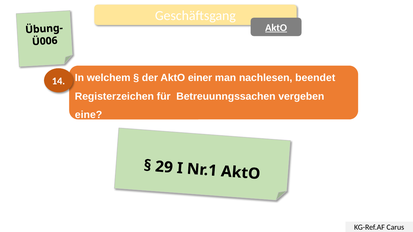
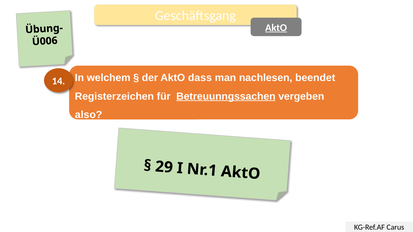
einer: einer -> dass (200, 78)
Betreuunngssachen underline: none -> present (226, 96)
eine: eine -> also (89, 115)
